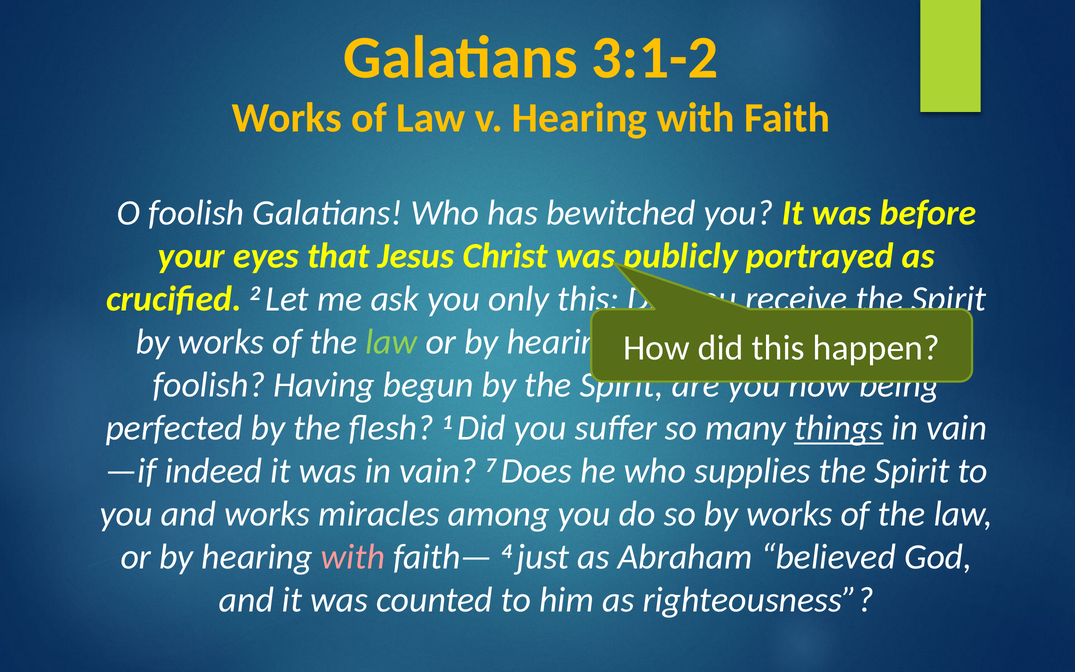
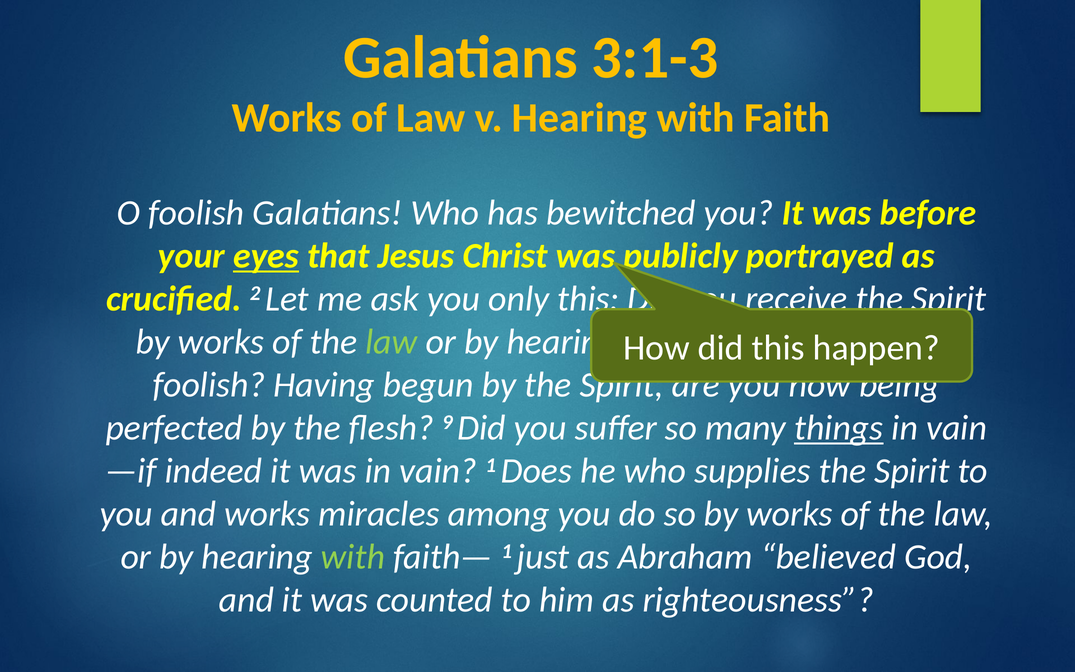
3:1-2: 3:1-2 -> 3:1-3 (655, 58)
eyes underline: none -> present (266, 256)
1: 1 -> 9 (447, 422)
vain 7: 7 -> 1 (491, 465)
with colour: pink -> light green (353, 557)
faith— 4: 4 -> 1 (507, 551)
